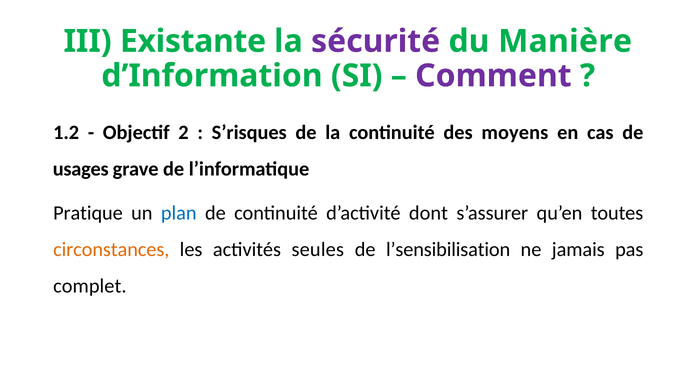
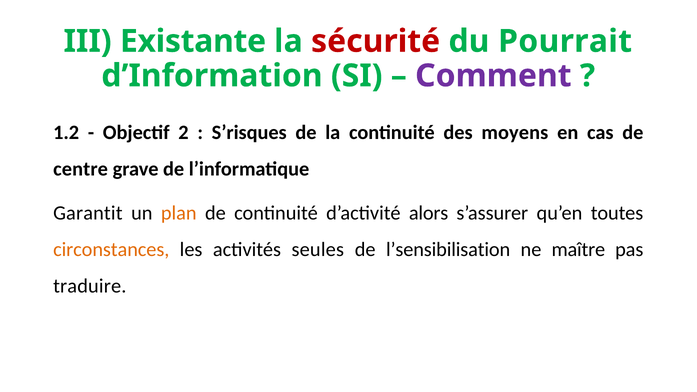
sécurité colour: purple -> red (376, 41)
Manière: Manière -> Pourrait (565, 41)
usages: usages -> centre (81, 169)
Pratique: Pratique -> Garantit (88, 213)
plan colour: blue -> orange (179, 213)
dont: dont -> alors (429, 213)
jamais: jamais -> maître (578, 250)
complet: complet -> traduire (90, 286)
